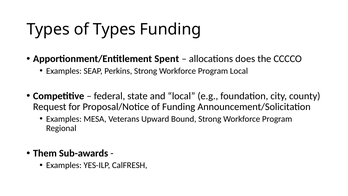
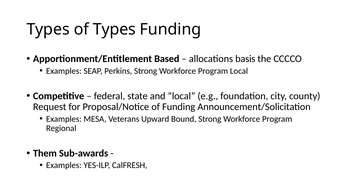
Spent: Spent -> Based (167, 59)
does: does -> basis (245, 59)
